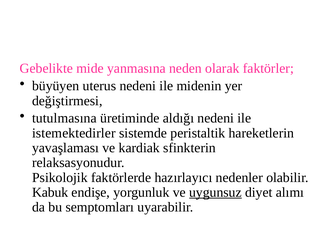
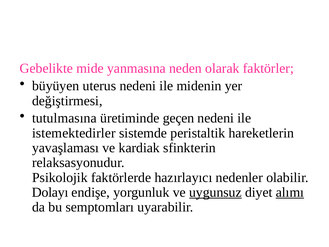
aldığı: aldığı -> geçen (179, 118)
Kabuk: Kabuk -> Dolayı (50, 192)
alımı underline: none -> present (290, 192)
